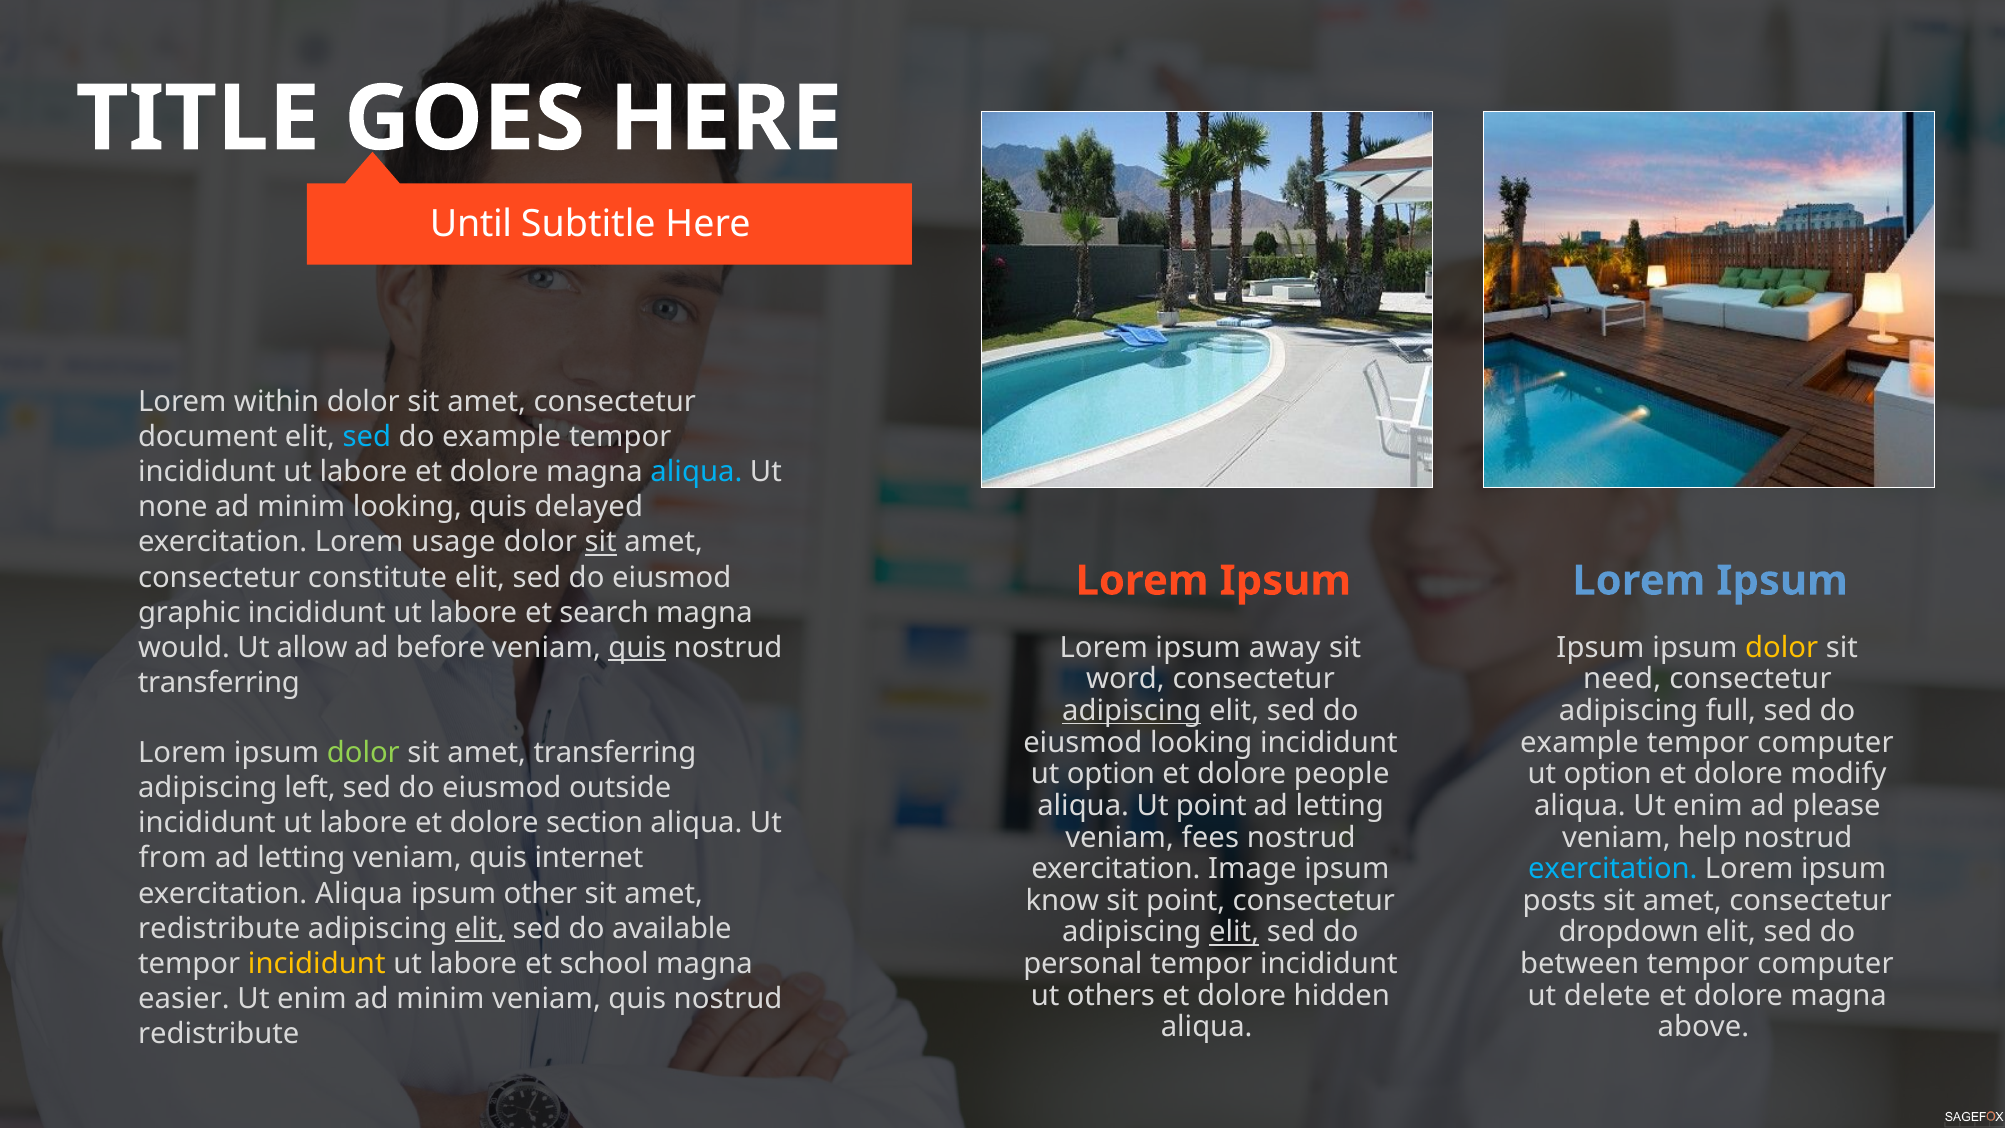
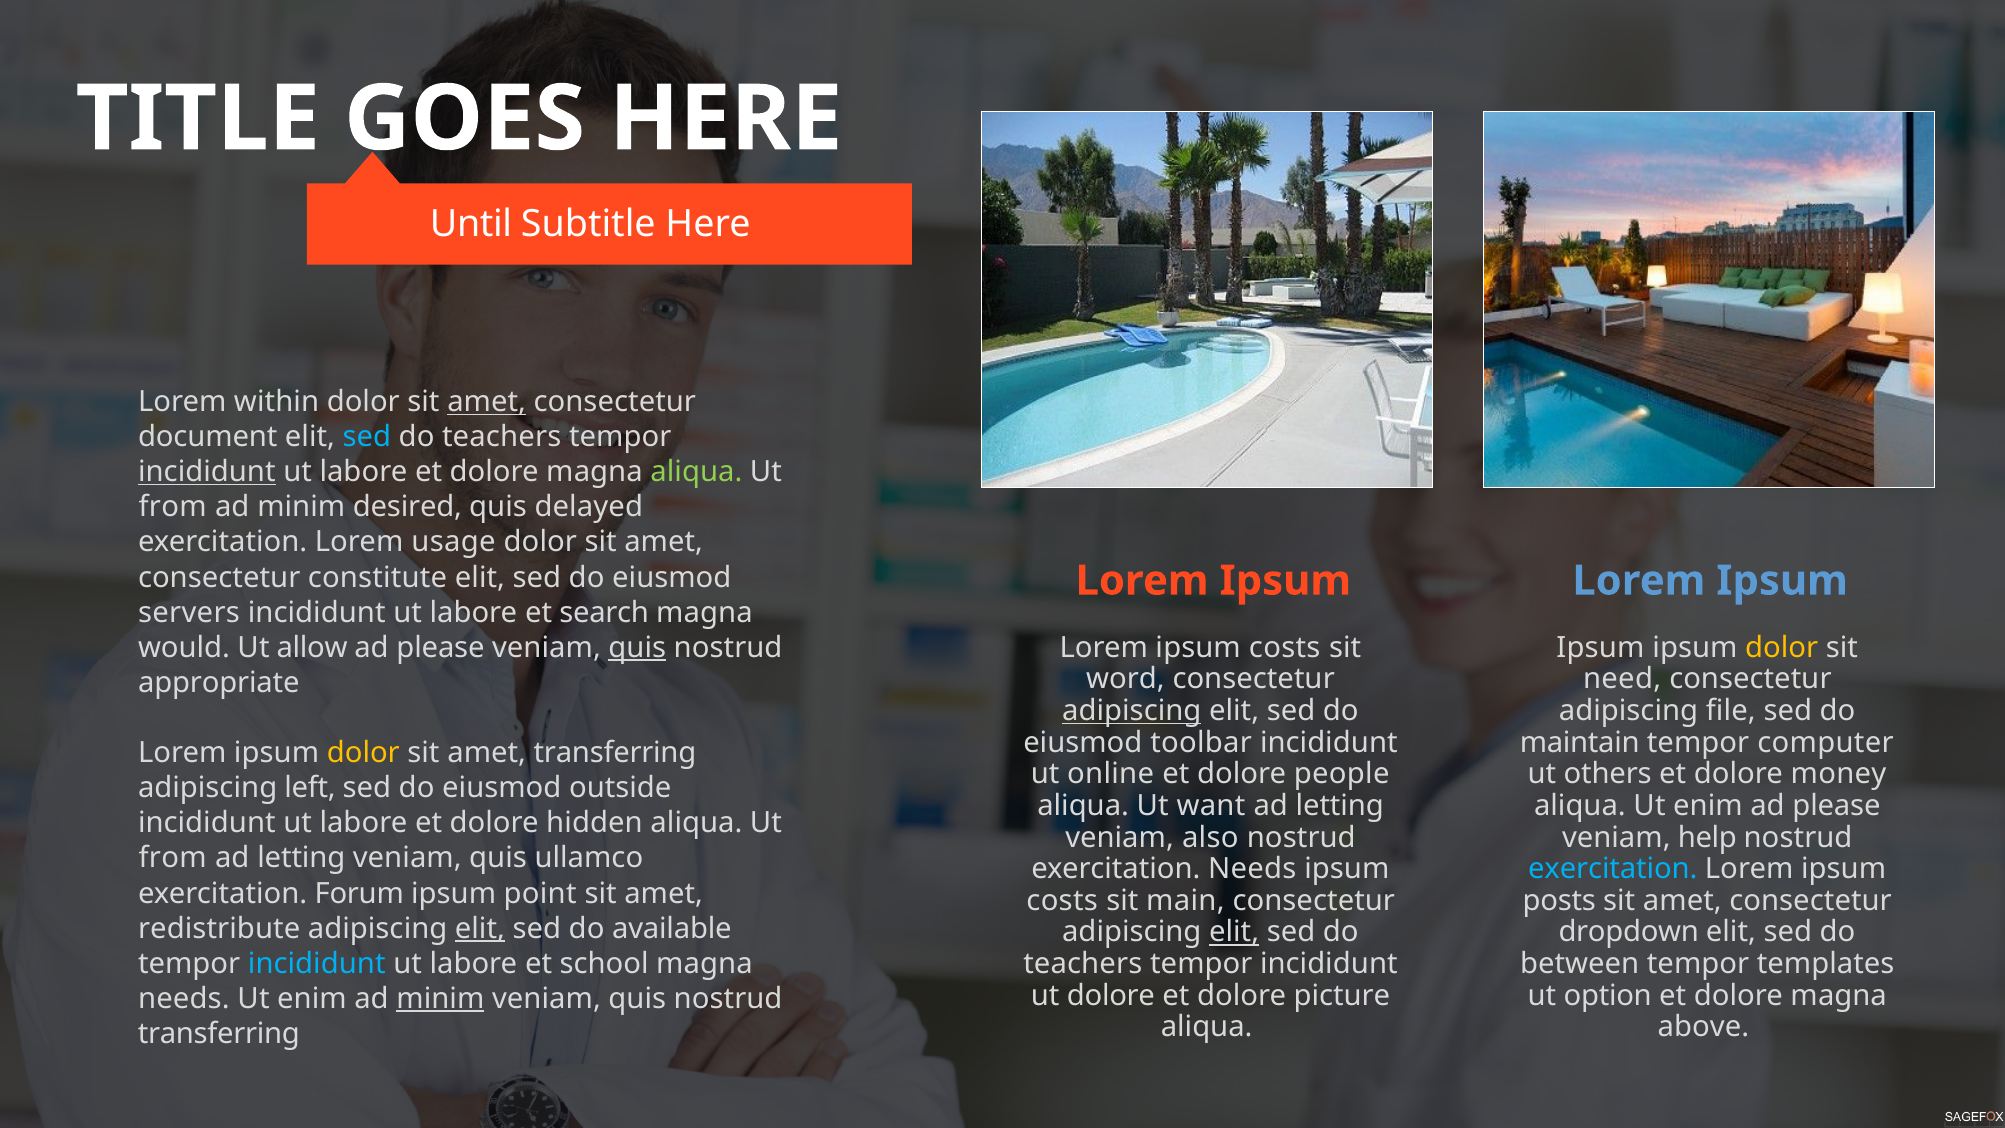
amet underline: none -> present (487, 402)
example: example -> teachers (502, 437)
incididunt underline: none -> present (207, 472)
aliqua colour: light blue -> light green (696, 472)
none: none -> from (173, 507)
minim looking: looking -> desired (407, 507)
sit underline: present -> none (601, 542)
graphic: graphic -> servers (189, 612)
before: before -> please (441, 647)
Lorem ipsum away: away -> costs (1285, 648)
transferring: transferring -> appropriate (219, 683)
full: full -> file (1731, 711)
eiusmod looking: looking -> toolbar (1201, 742)
example: example -> maintain (1580, 742)
dolor colour: light green -> yellow (363, 753)
option: option -> online (1111, 774)
option: option -> others (1608, 774)
modify: modify -> money (1838, 774)
Ut point: point -> want (1211, 806)
section: section -> hidden (595, 823)
fees: fees -> also (1210, 837)
internet: internet -> ullamco (589, 858)
exercitation Image: Image -> Needs (1252, 869)
exercitation Aliqua: Aliqua -> Forum (359, 893)
other: other -> point (540, 893)
know: know -> costs (1062, 901)
sit point: point -> main (1185, 901)
incididunt colour: yellow -> light blue (317, 963)
personal: personal -> teachers (1083, 964)
computer: computer -> templates (1826, 964)
ut others: others -> dolore (1111, 995)
hidden: hidden -> picture (1342, 995)
delete: delete -> option (1608, 995)
easier: easier -> needs (184, 999)
minim underline: none -> present (440, 999)
redistribute: redistribute -> transferring (219, 1034)
